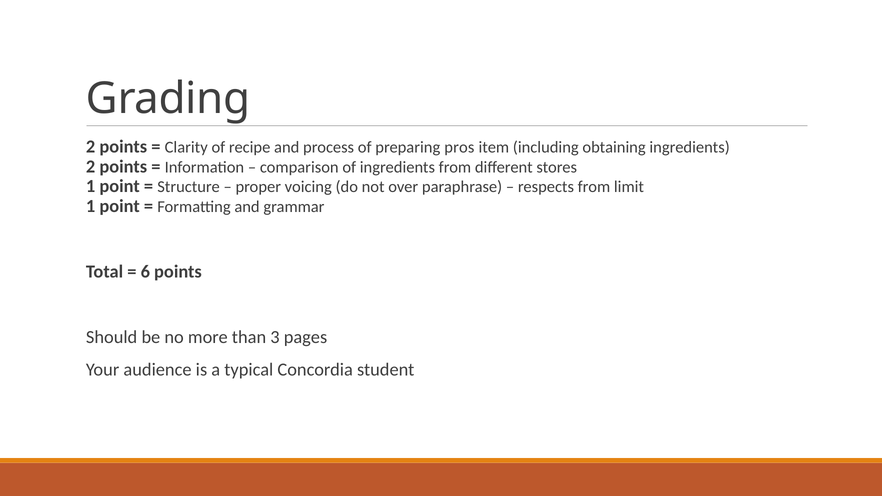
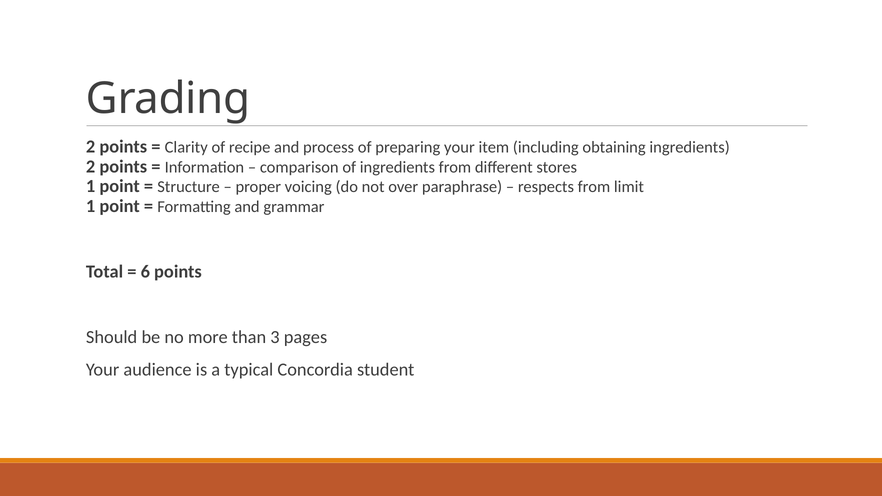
preparing pros: pros -> your (459, 147)
